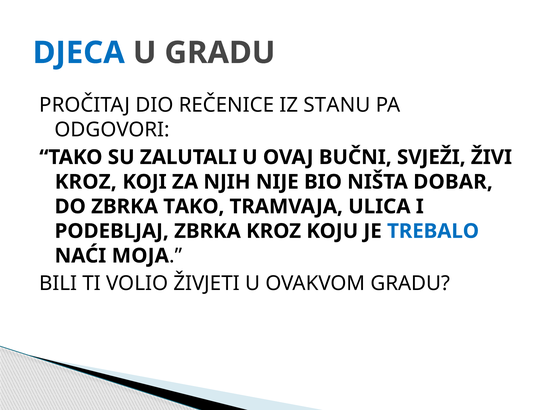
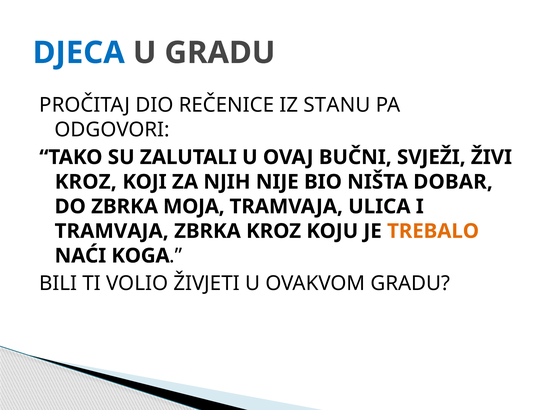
ZBRKA TAKO: TAKO -> MOJA (194, 207)
PODEBLJAJ: PODEBLJAJ -> TRAMVAJA (112, 231)
TREBALO colour: blue -> orange (433, 231)
MOJA: MOJA -> KOGA (141, 256)
